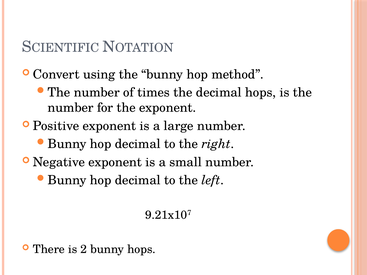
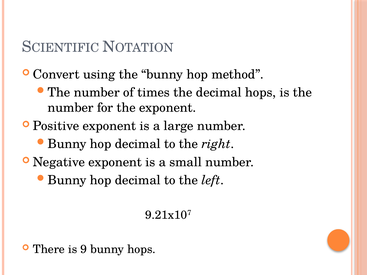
2: 2 -> 9 (84, 249)
